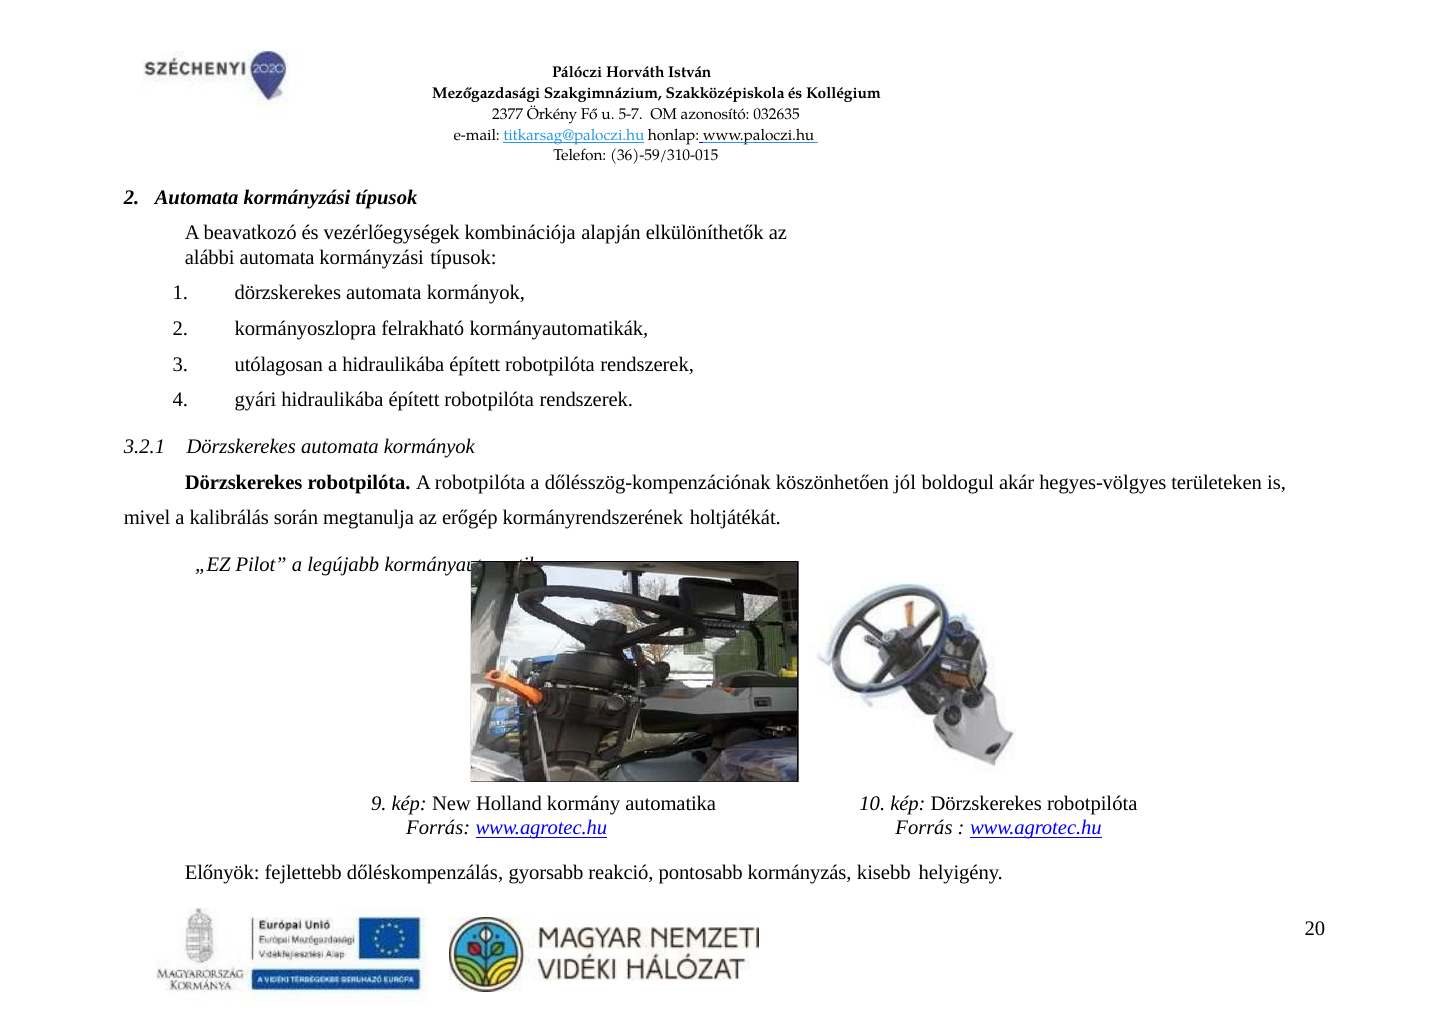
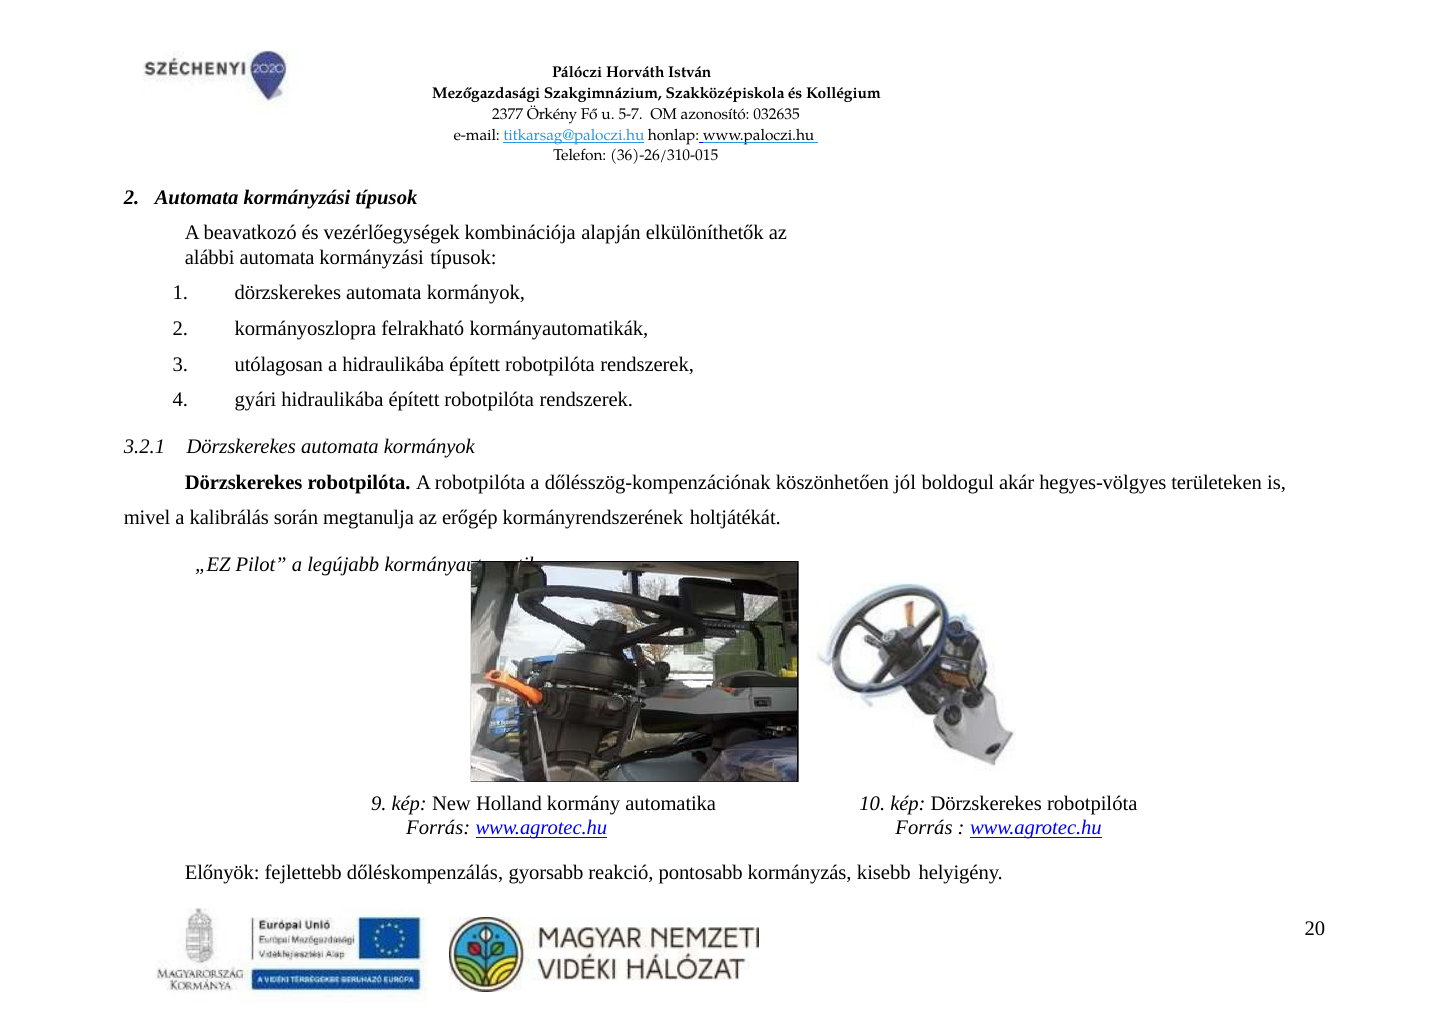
36)-59/310-015: 36)-59/310-015 -> 36)-26/310-015 (664, 156)
